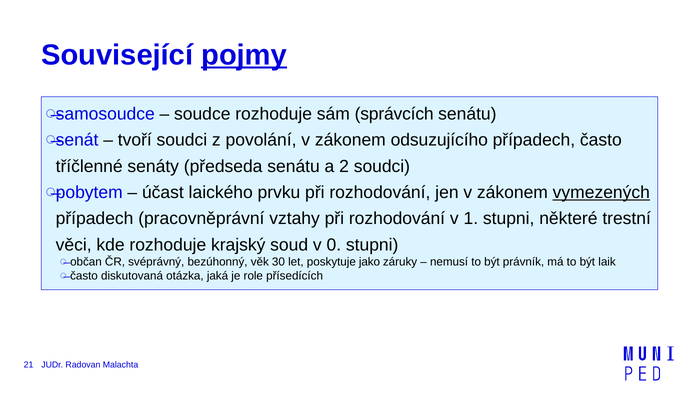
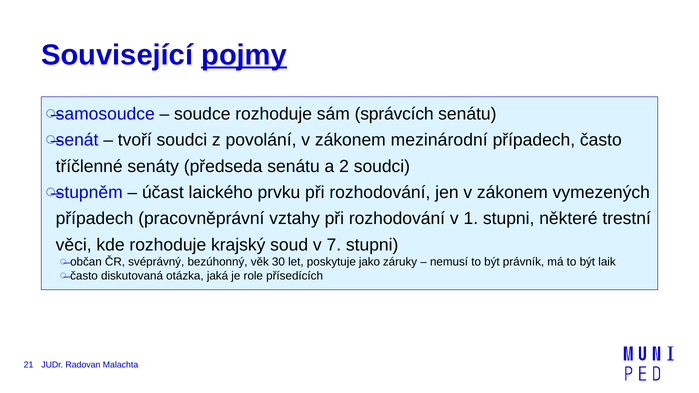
odsuzujícího: odsuzujícího -> mezinárodní (439, 140)
pobytem: pobytem -> stupněm (89, 193)
vymezených underline: present -> none (601, 193)
0: 0 -> 7 (334, 245)
